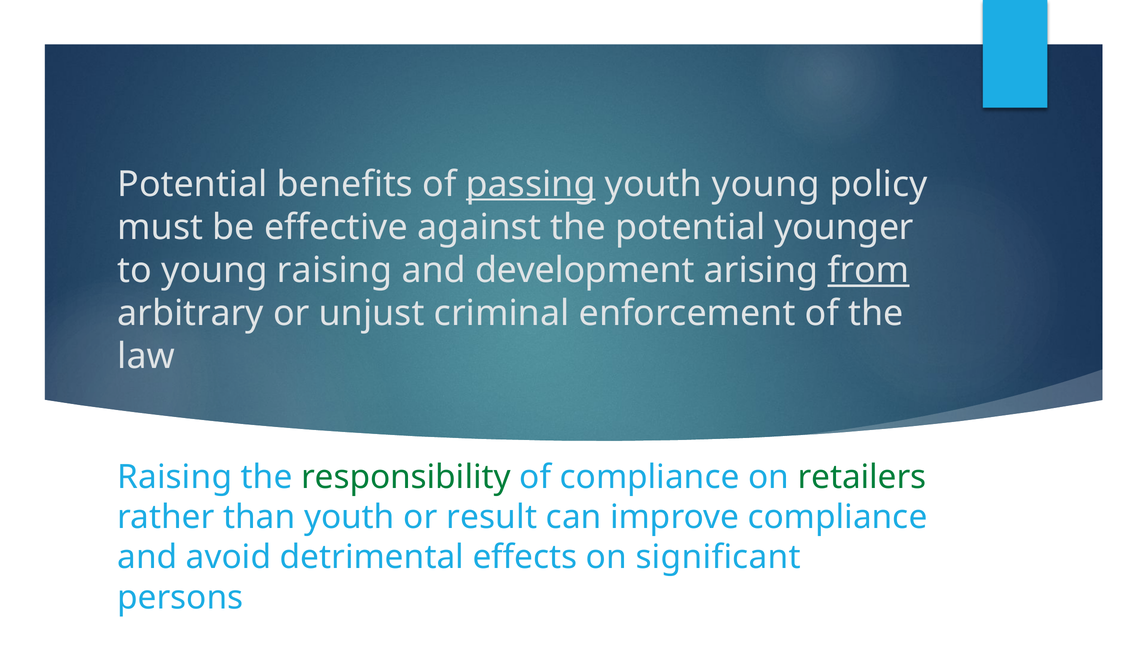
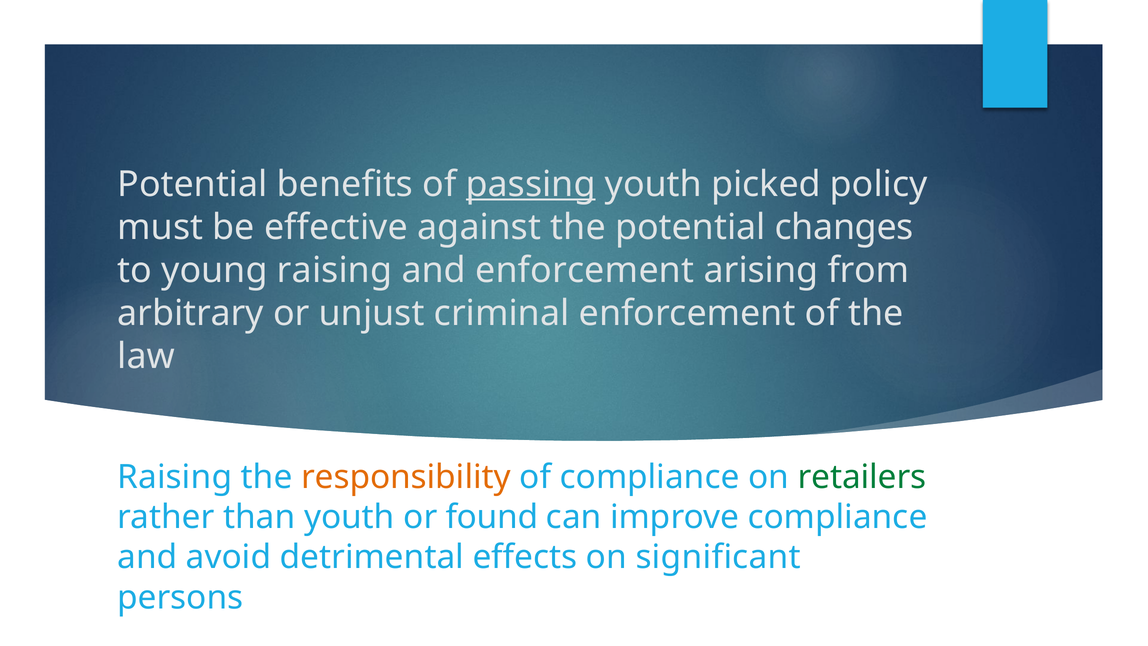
youth young: young -> picked (766, 184)
younger: younger -> changes (844, 227)
and development: development -> enforcement (585, 270)
from underline: present -> none (869, 270)
responsibility colour: green -> orange (406, 477)
result: result -> found (492, 517)
